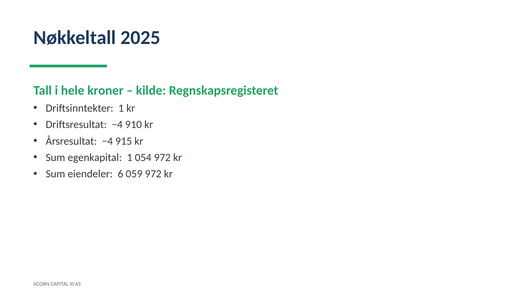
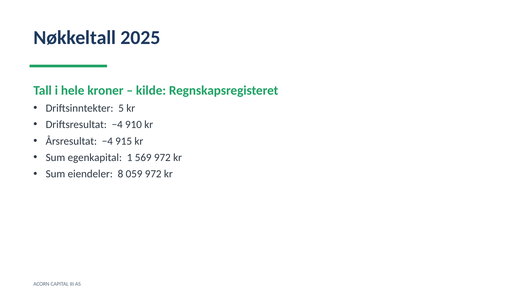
Driftsinntekter 1: 1 -> 5 (121, 108)
054: 054 -> 569 (143, 157)
6: 6 -> 8 (120, 174)
